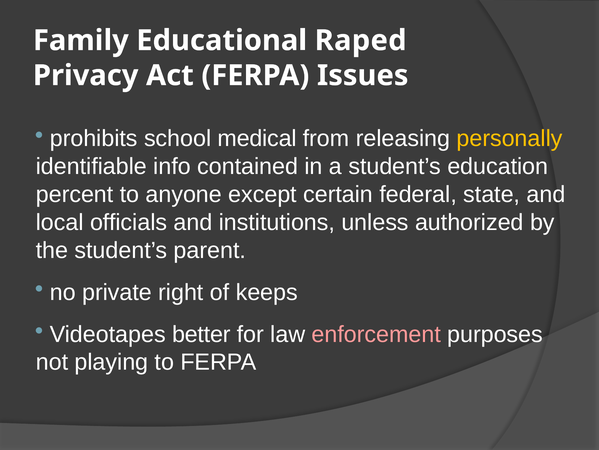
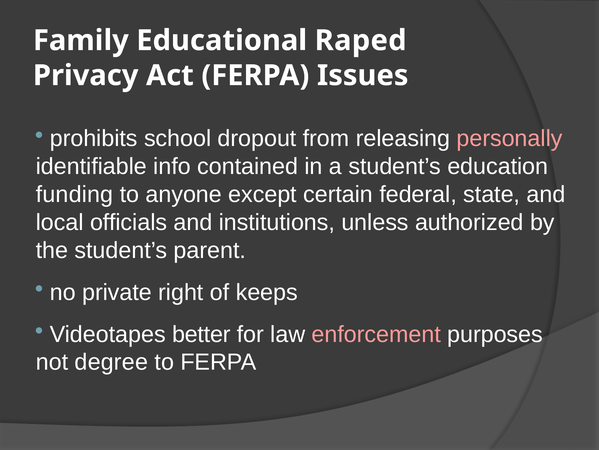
medical: medical -> dropout (257, 138)
personally colour: yellow -> pink (509, 138)
percent: percent -> funding (75, 194)
playing: playing -> degree (111, 362)
